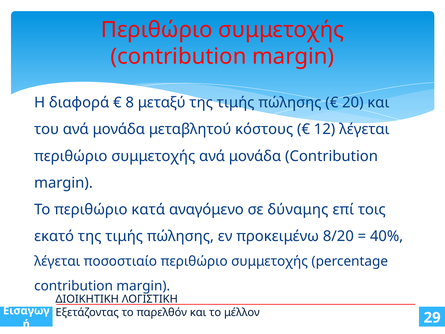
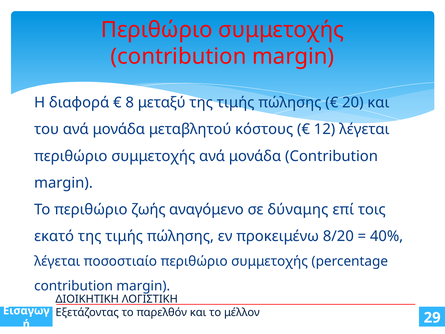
κατά: κατά -> ζωής (148, 209)
